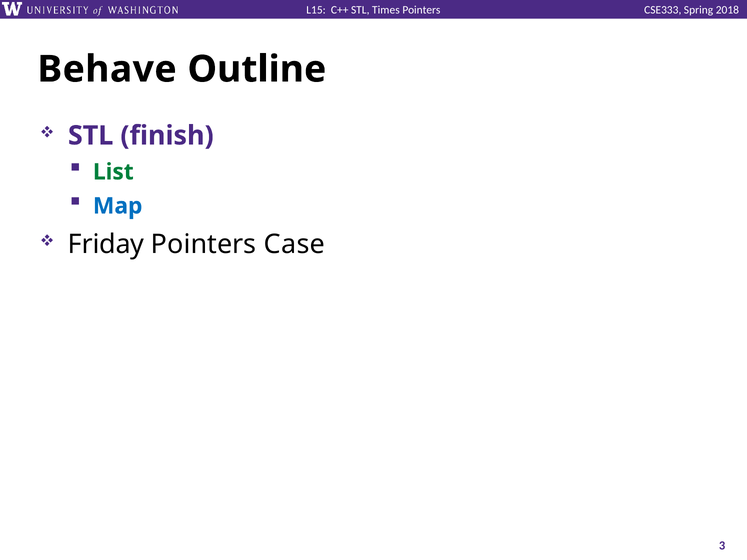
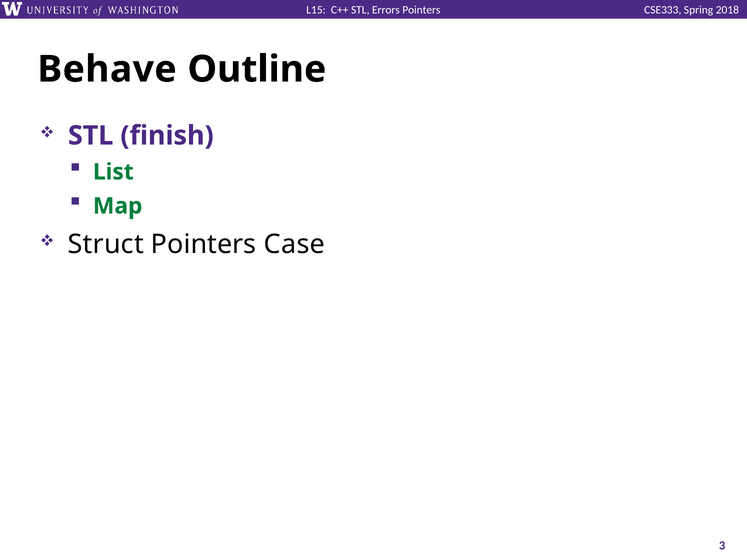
Times: Times -> Errors (386, 10)
Map colour: blue -> green (118, 206)
Friday: Friday -> Struct (106, 244)
